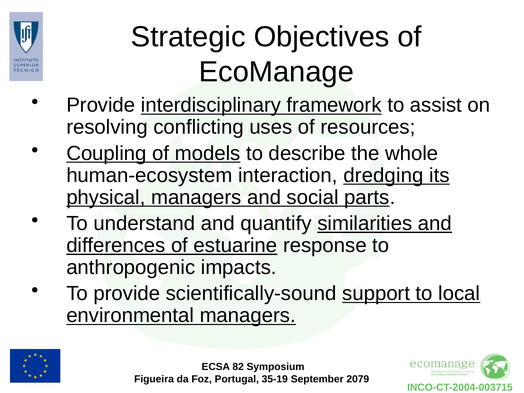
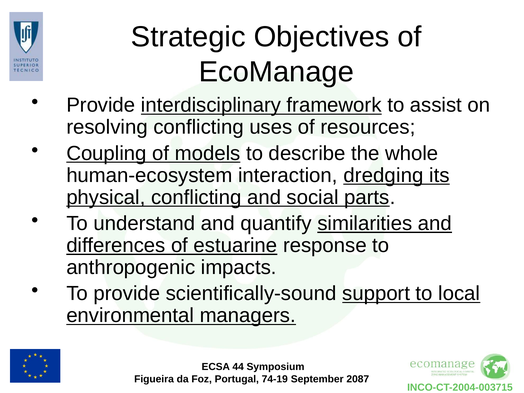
physical managers: managers -> conflicting (196, 197)
82: 82 -> 44 (238, 367)
35-19: 35-19 -> 74-19 (275, 379)
2079: 2079 -> 2087 (358, 379)
